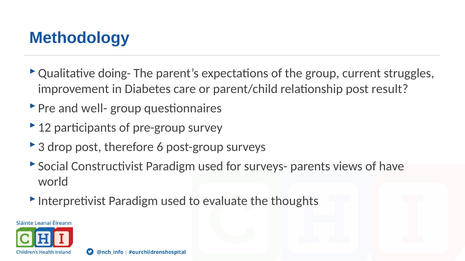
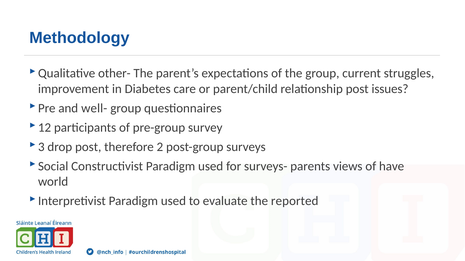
doing-: doing- -> other- (114, 73)
result: result -> issues (390, 89)
6: 6 -> 2 (160, 147)
thoughts: thoughts -> reported (295, 201)
